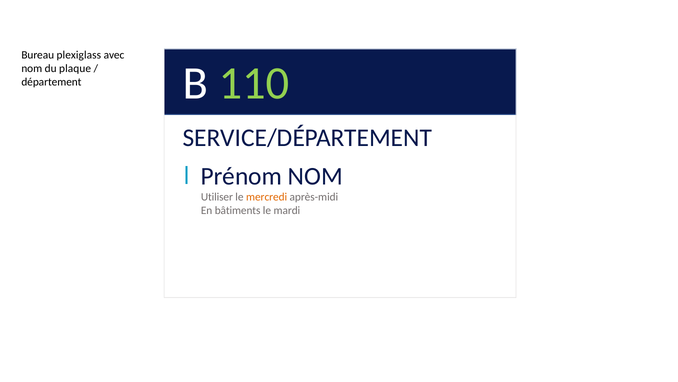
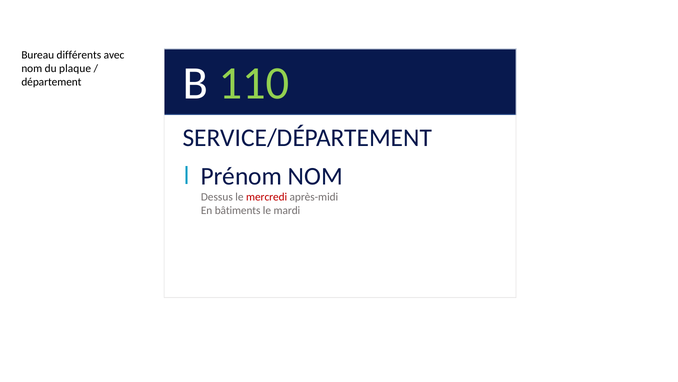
plexiglass: plexiglass -> différents (79, 55)
Utiliser: Utiliser -> Dessus (217, 197)
mercredi colour: orange -> red (267, 197)
